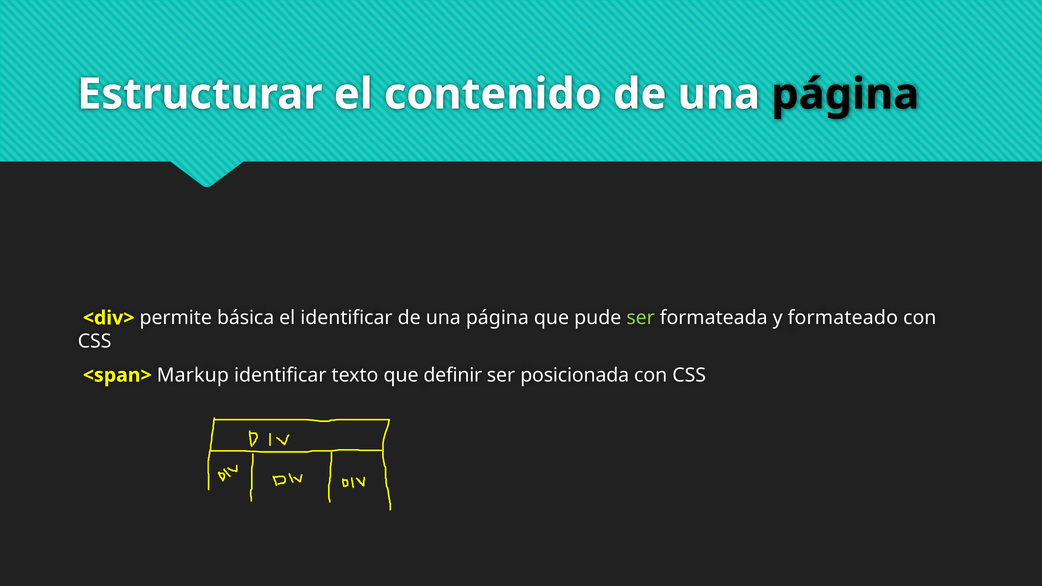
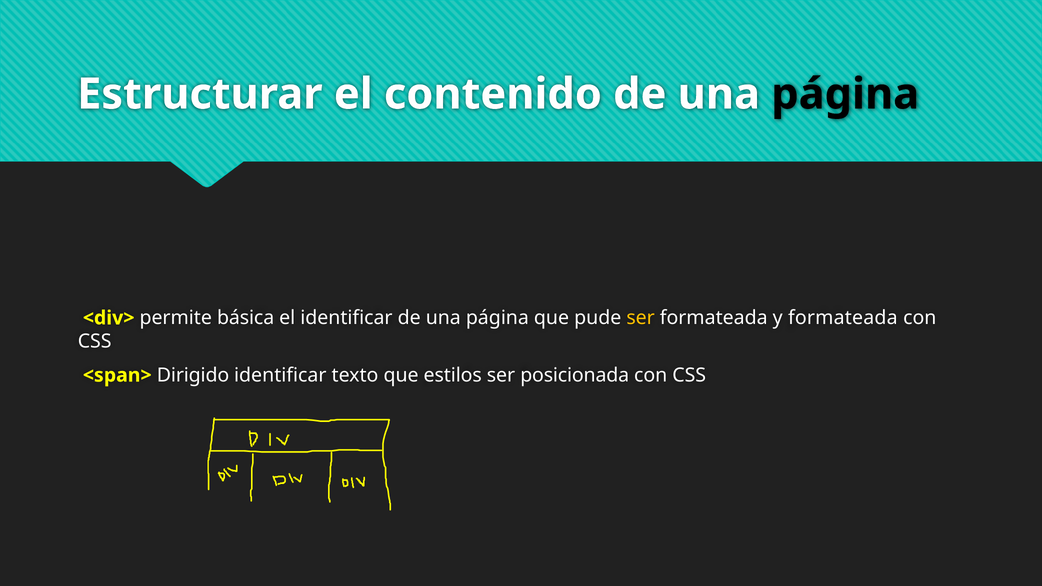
ser colour: light green -> yellow (641, 318)
y formateado: formateado -> formateada (843, 318)
Markup: Markup -> Dirigido (193, 375)
definir: definir -> estilos (453, 375)
